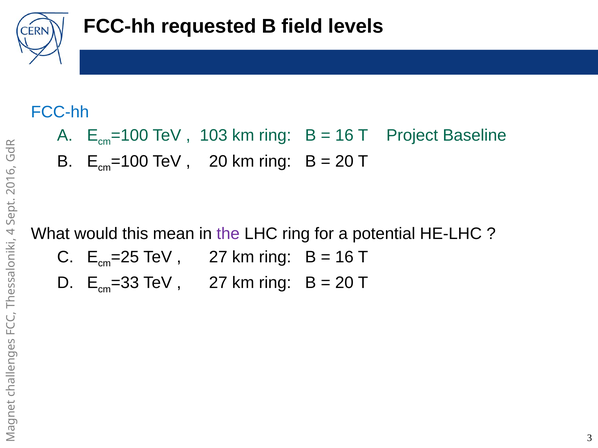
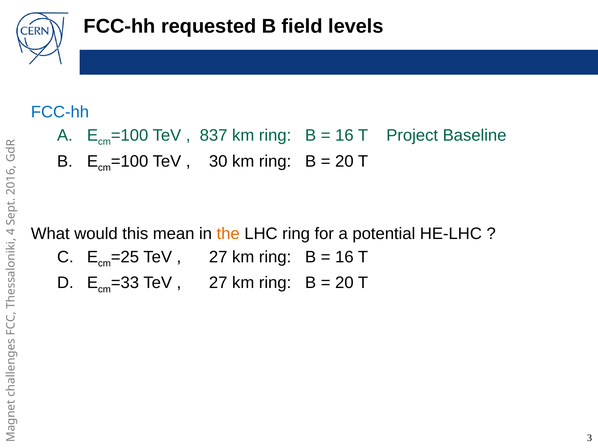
103: 103 -> 837 (214, 135)
20: 20 -> 30 (218, 161)
the colour: purple -> orange (228, 234)
